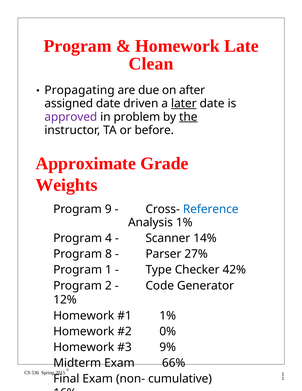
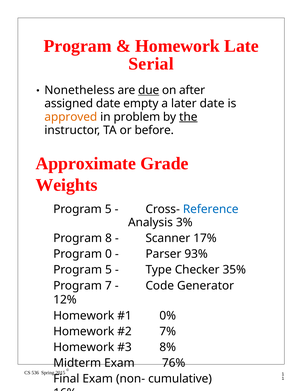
Clean: Clean -> Serial (151, 64)
Propagating: Propagating -> Nonetheless (80, 90)
due underline: none -> present (149, 90)
driven: driven -> empty (141, 103)
later underline: present -> none (184, 103)
approved colour: purple -> orange (71, 117)
9: 9 -> 5 (108, 209)
Analysis 1%: 1% -> 3% (184, 222)
4: 4 -> 8 (108, 238)
14%: 14% -> 17% (205, 238)
8: 8 -> 0 (108, 254)
27%: 27% -> 93% (196, 254)
1: 1 -> 5 (108, 270)
42%: 42% -> 35% (234, 270)
2: 2 -> 7 (108, 285)
1%: 1% -> 0% (168, 315)
0%: 0% -> 7% (168, 331)
9%: 9% -> 8% (168, 347)
66%: 66% -> 76% (174, 363)
